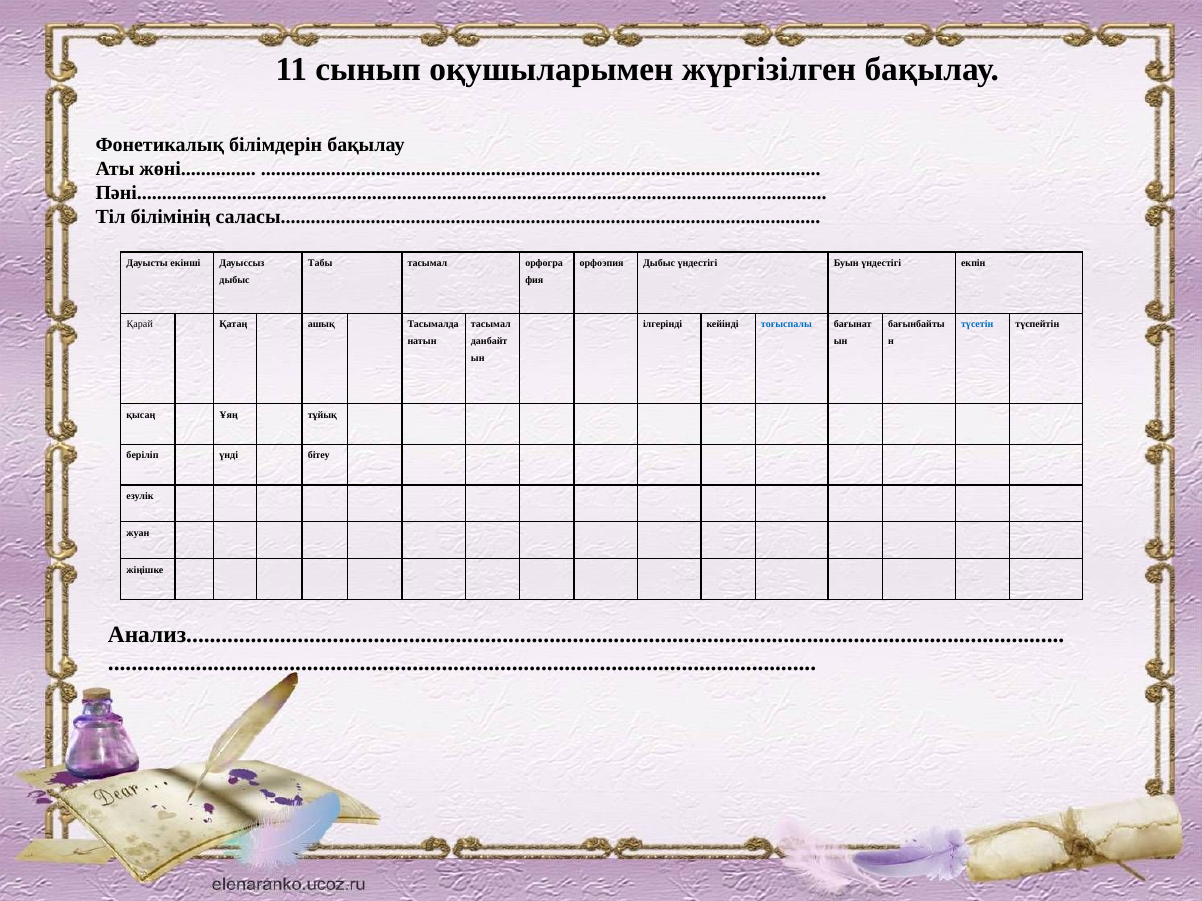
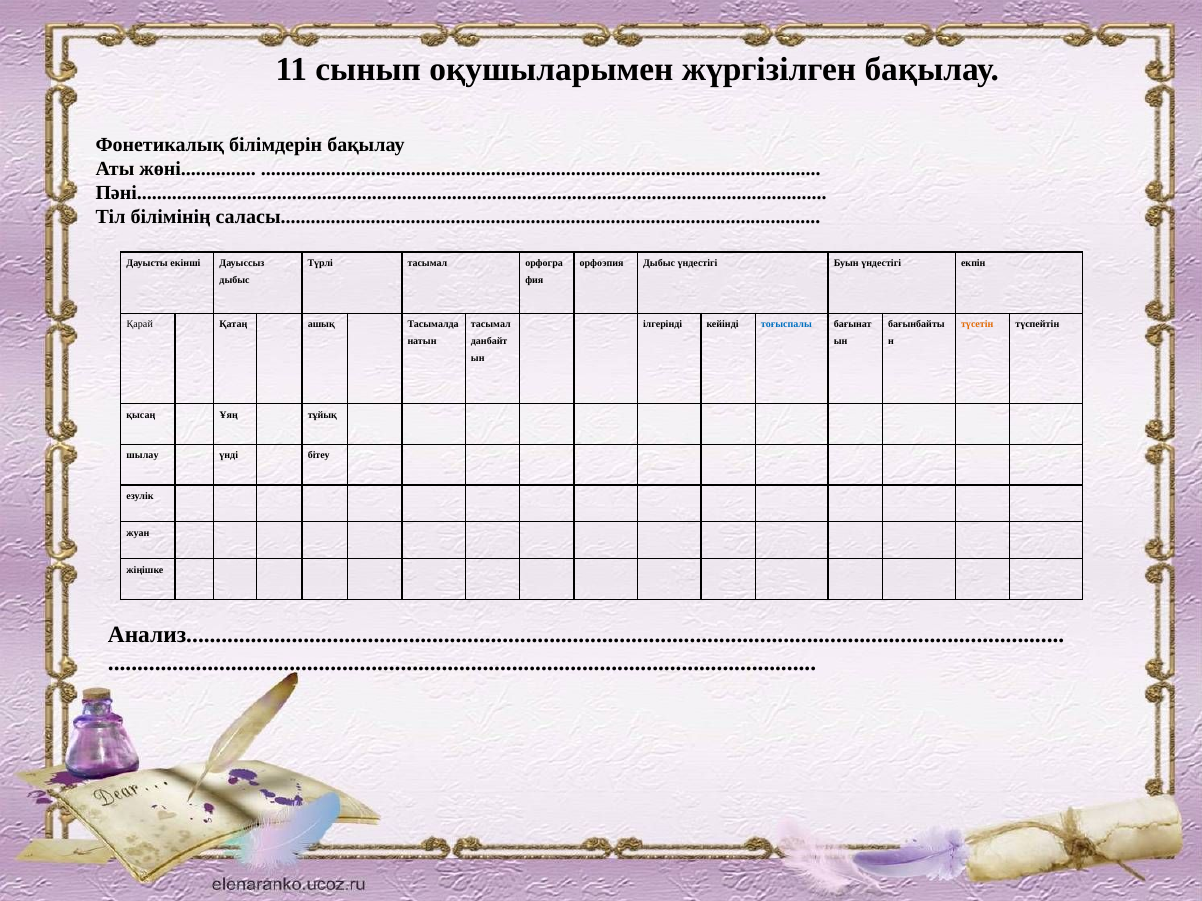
Табы: Табы -> Түрлі (320, 263)
түсетін colour: blue -> orange (977, 325)
беріліп: беріліп -> шылау (143, 456)
